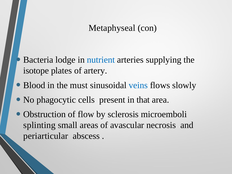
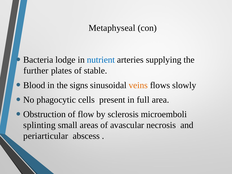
isotope: isotope -> further (36, 71)
artery: artery -> stable (96, 71)
must: must -> signs (79, 85)
veins colour: blue -> orange (138, 85)
that: that -> full (143, 100)
